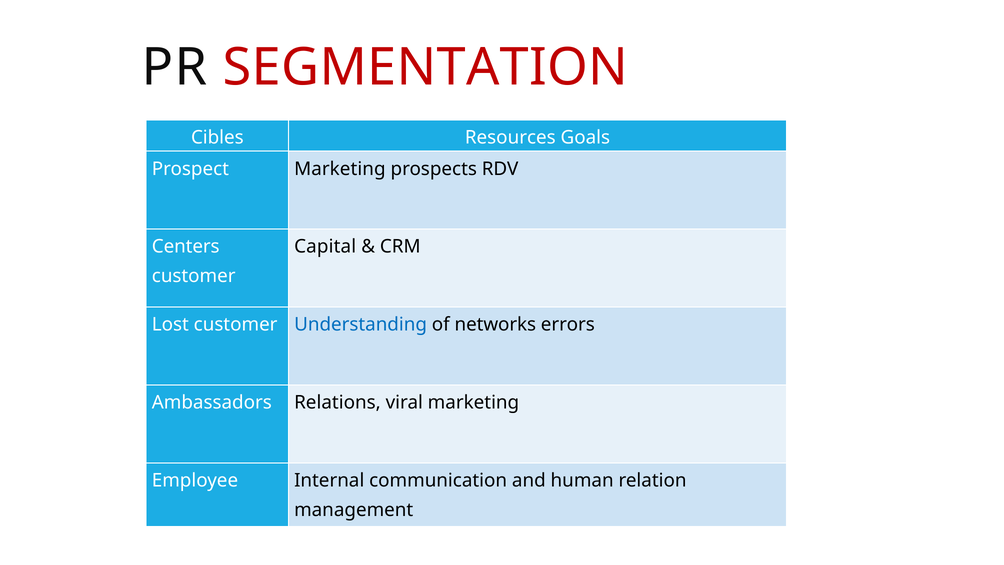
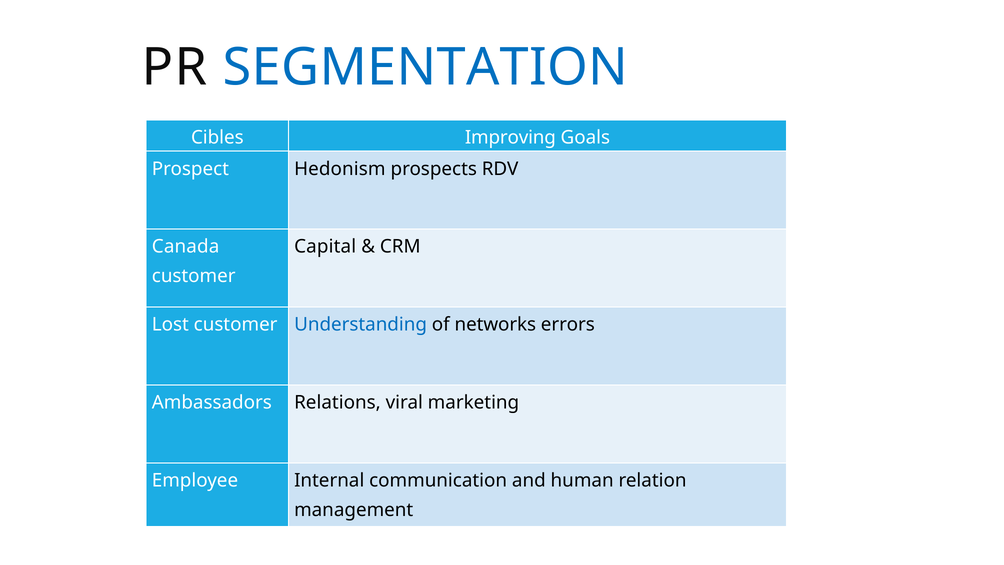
SEGMENTATION colour: red -> blue (425, 67)
Resources: Resources -> Improving (510, 138)
Prospect Marketing: Marketing -> Hedonism (340, 169)
Centers: Centers -> Canada (186, 247)
